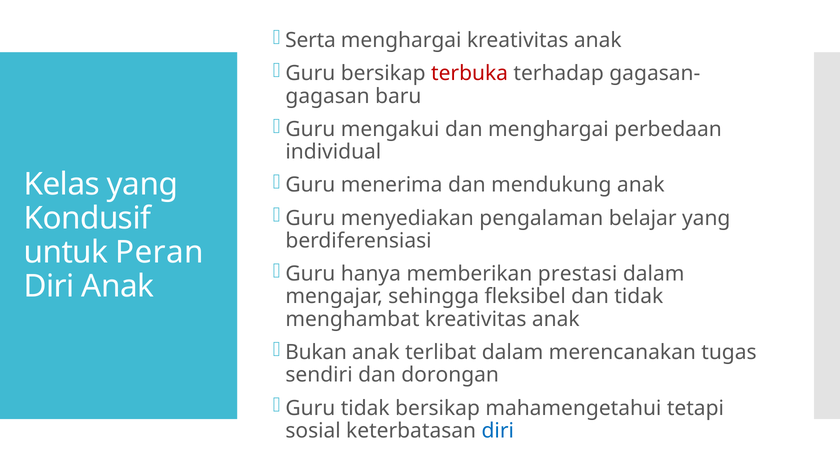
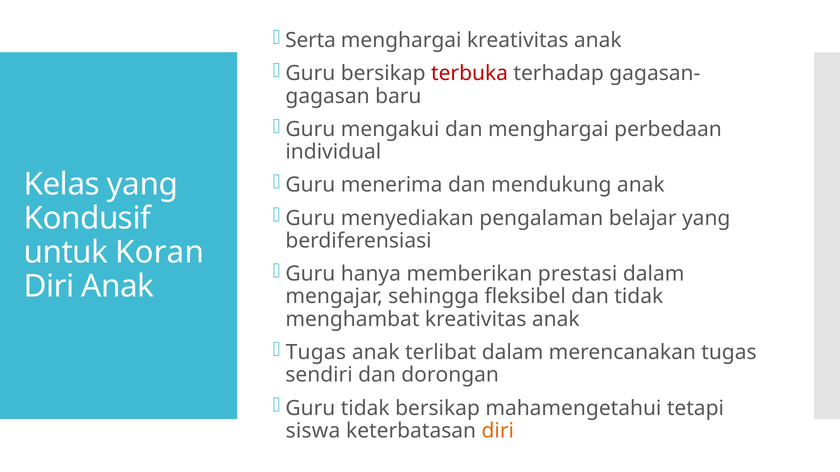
Peran: Peran -> Koran (160, 253)
Bukan: Bukan -> Tugas (316, 353)
sosial: sosial -> siswa (313, 431)
diri colour: blue -> orange (498, 431)
